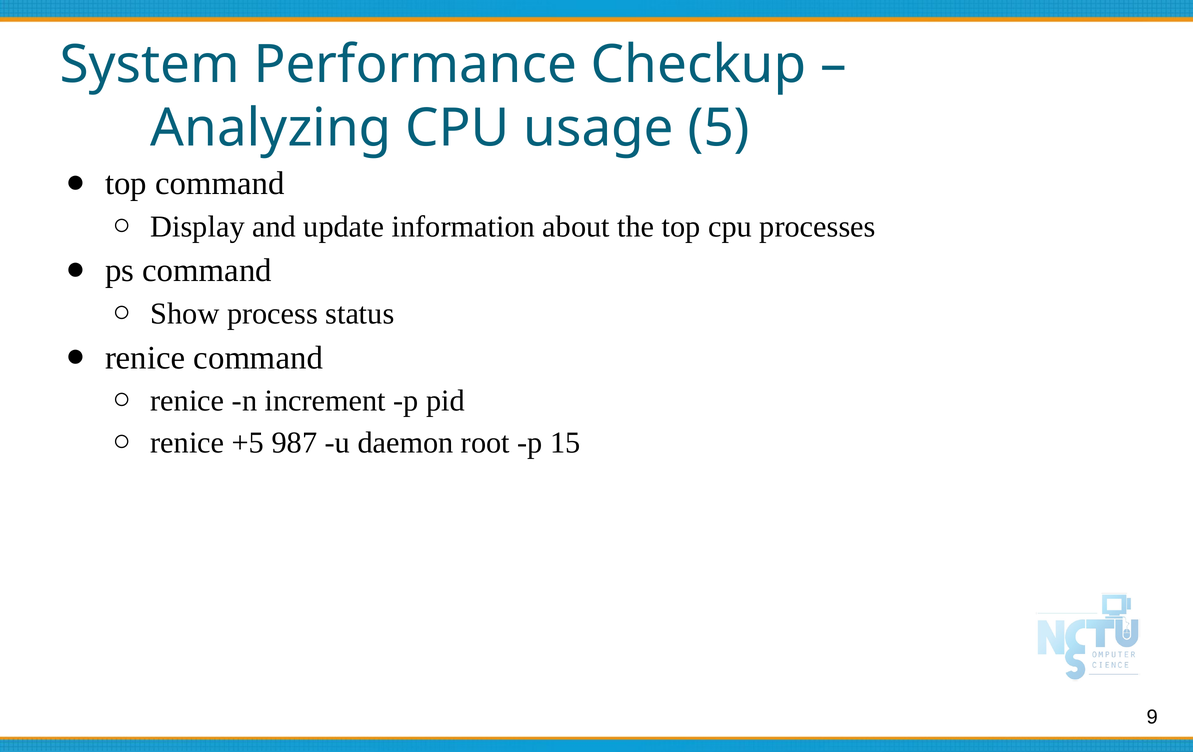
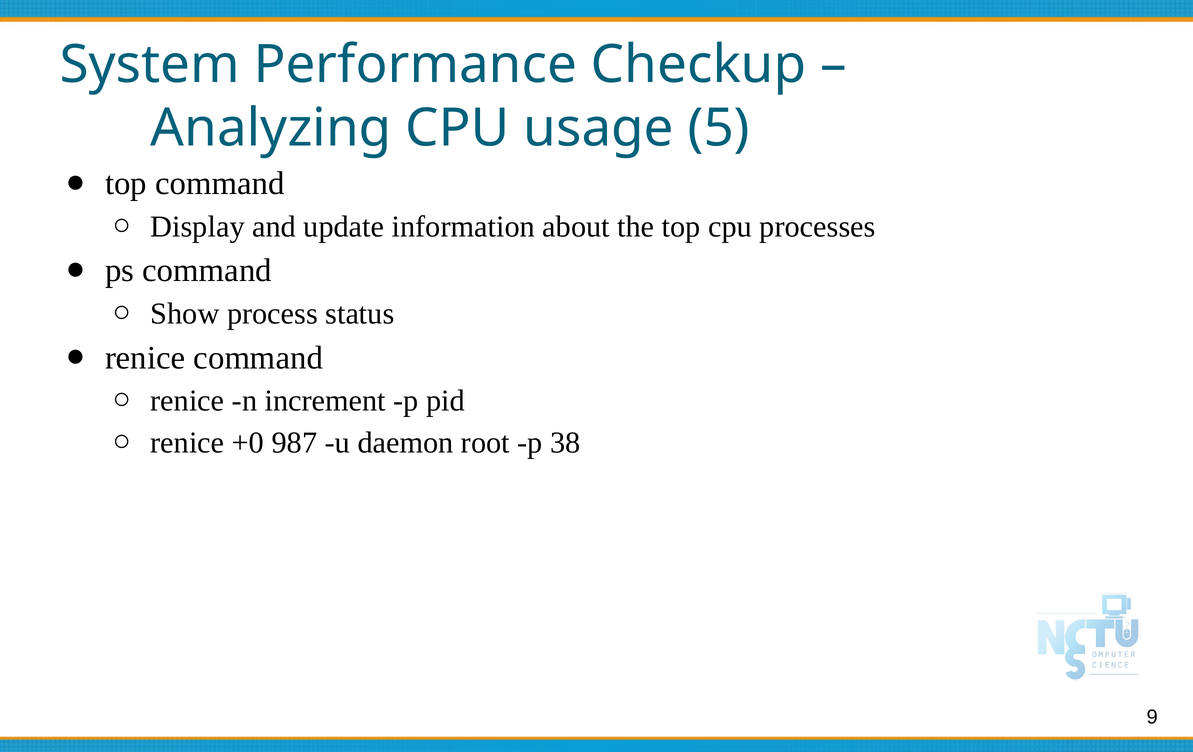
+5: +5 -> +0 (248, 442)
15: 15 -> 38 (565, 442)
